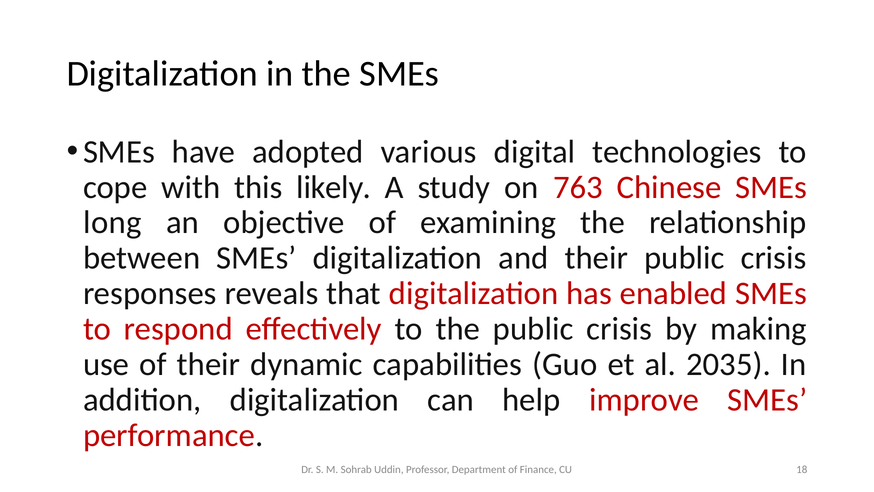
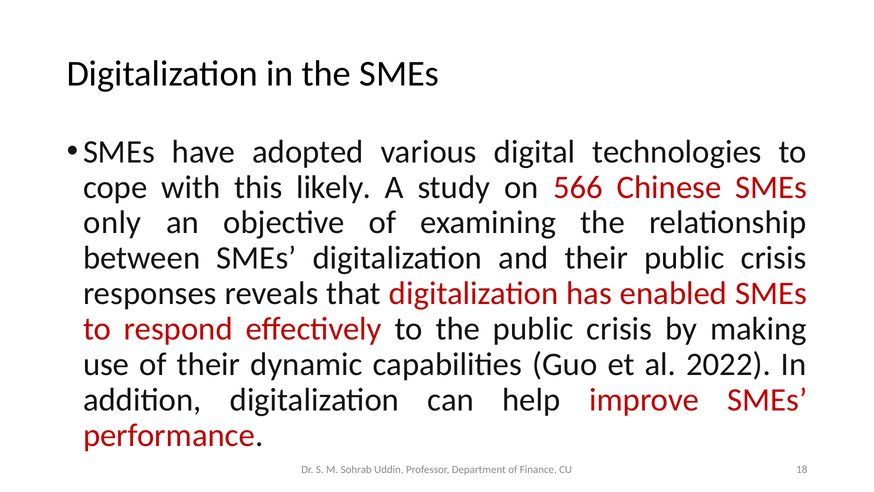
763: 763 -> 566 (578, 187)
long: long -> only (112, 222)
2035: 2035 -> 2022 (729, 364)
